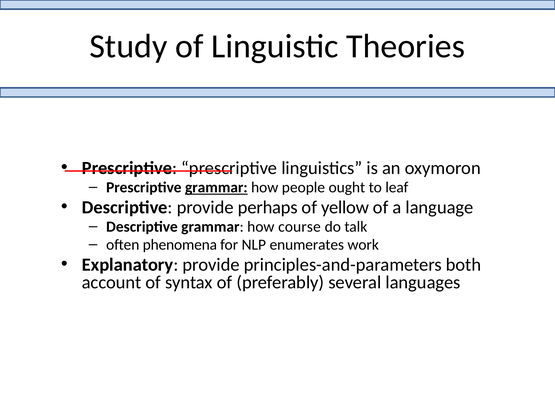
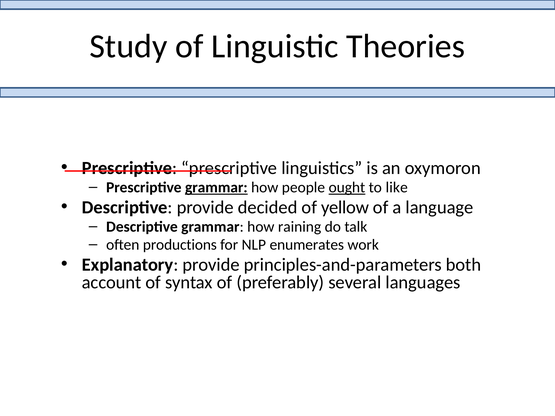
ought underline: none -> present (347, 188)
leaf: leaf -> like (397, 188)
perhaps: perhaps -> decided (268, 207)
course: course -> raining (300, 227)
phenomena: phenomena -> productions (180, 245)
